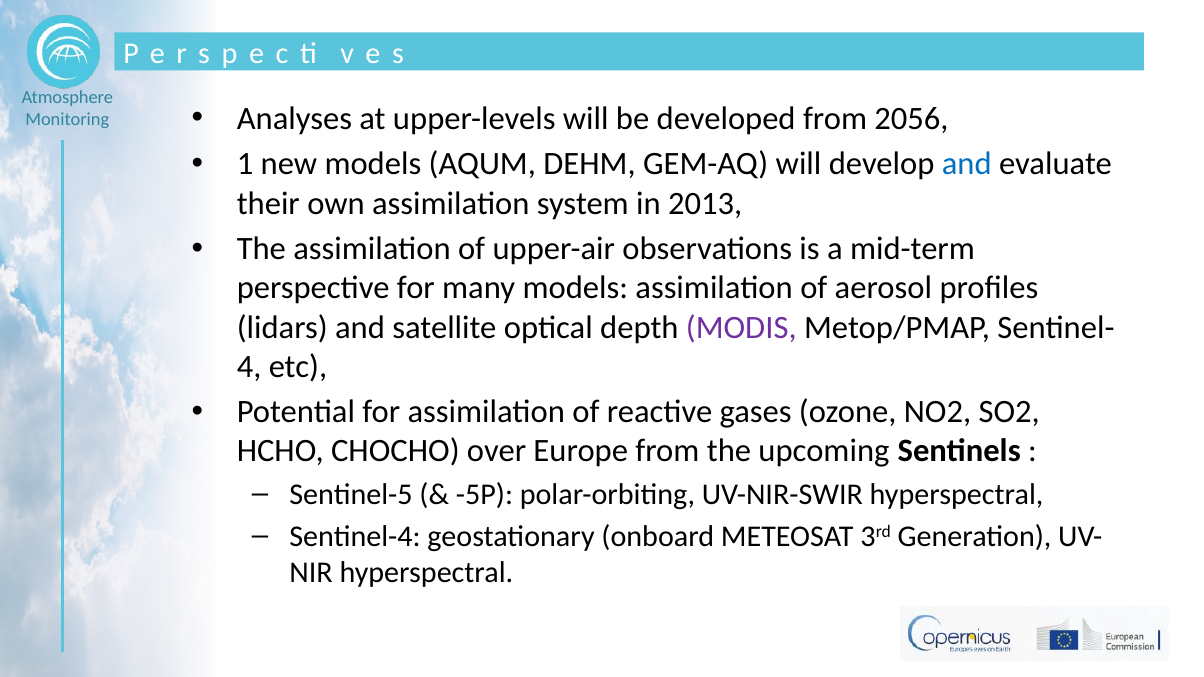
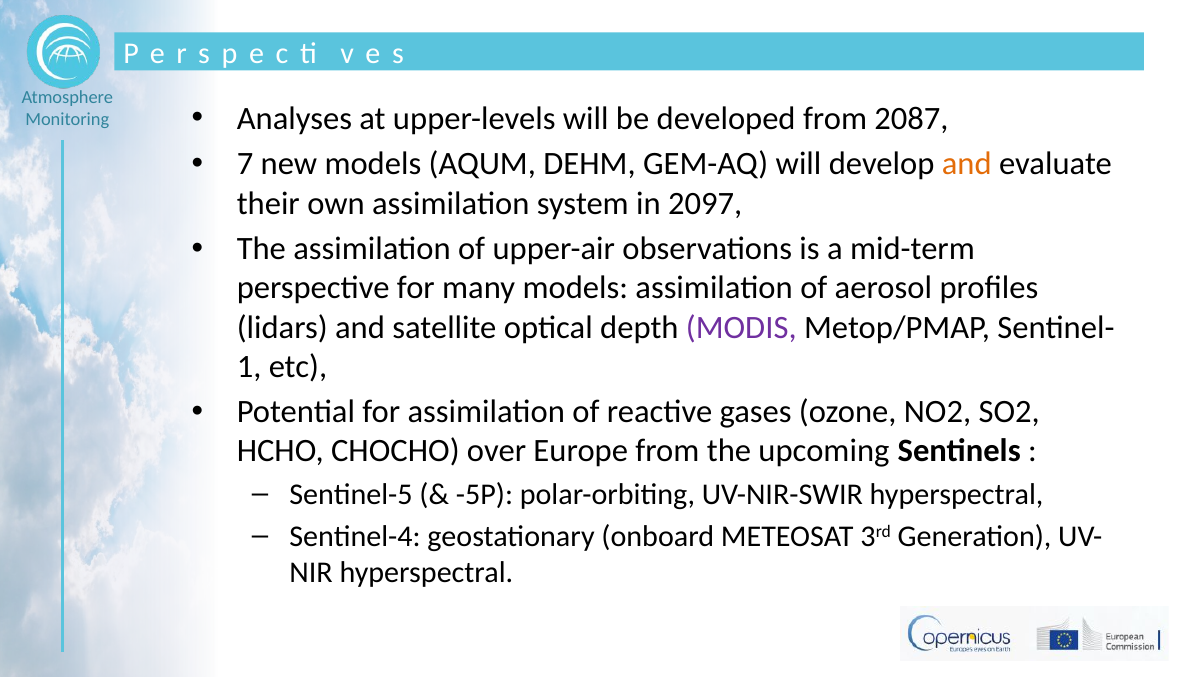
2056: 2056 -> 2087 (912, 118)
1: 1 -> 7 (245, 164)
and colour: blue -> orange (967, 164)
2013: 2013 -> 2097 (705, 203)
4: 4 -> 1 (249, 366)
